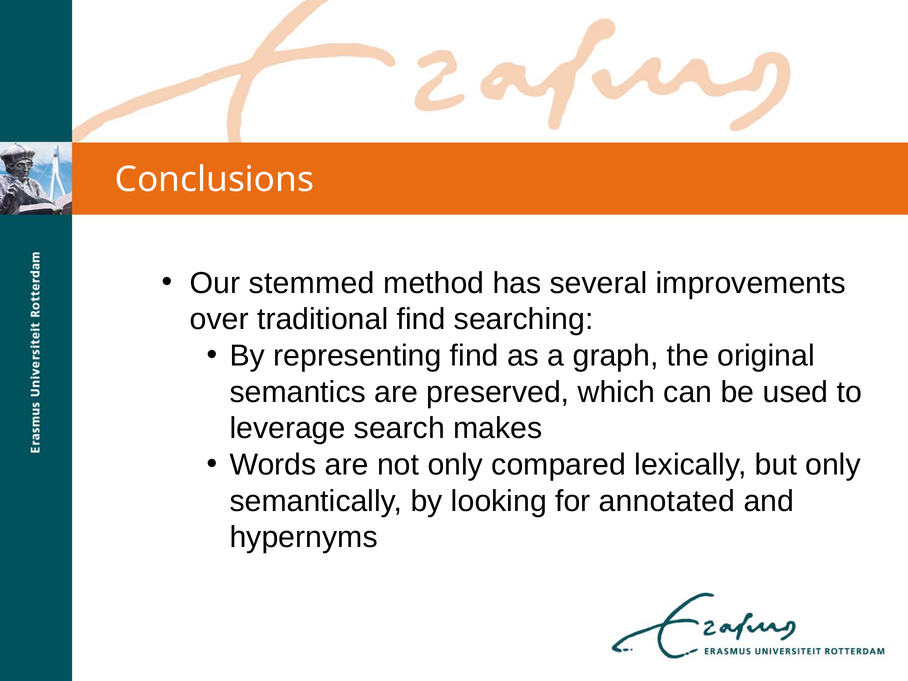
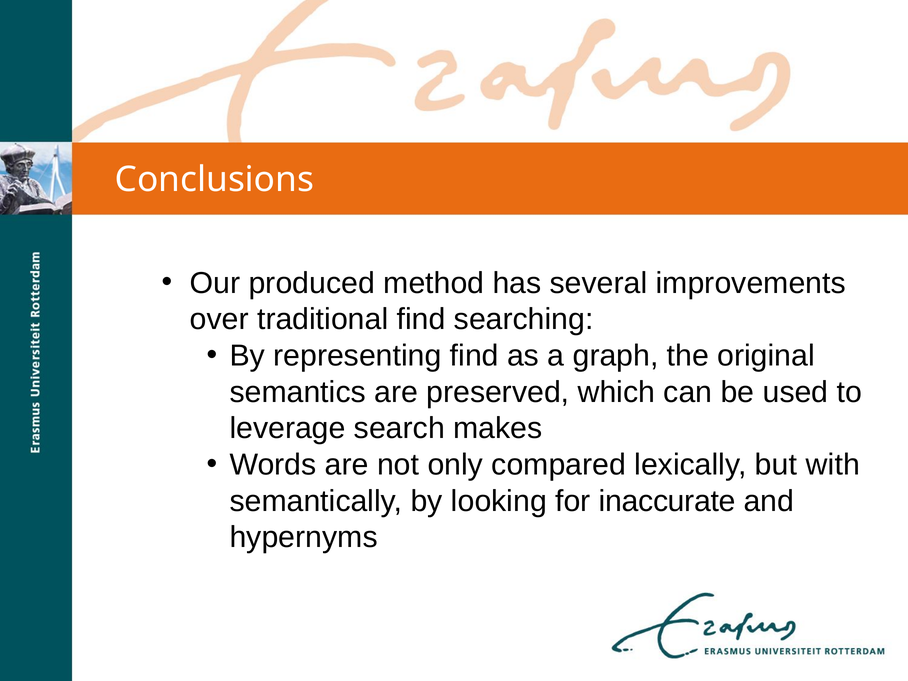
stemmed: stemmed -> produced (312, 283)
but only: only -> with (833, 465)
annotated: annotated -> inaccurate (667, 501)
